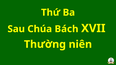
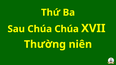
Chúa Bách: Bách -> Chúa (67, 29)
